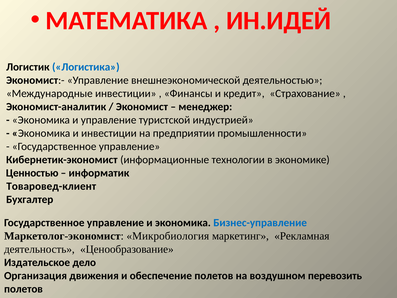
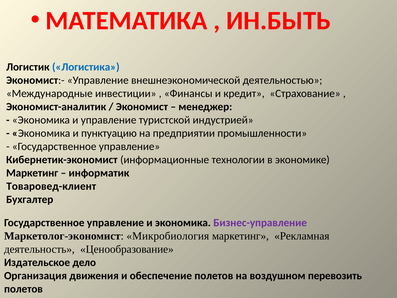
ИН.ИДЕЙ: ИН.ИДЕЙ -> ИН.БЫТЬ (278, 21)
и инвестиции: инвестиции -> пунктуацию (109, 133)
Ценностью: Ценностью -> Маркетинг (32, 173)
Бизнес-управление colour: blue -> purple (260, 223)
